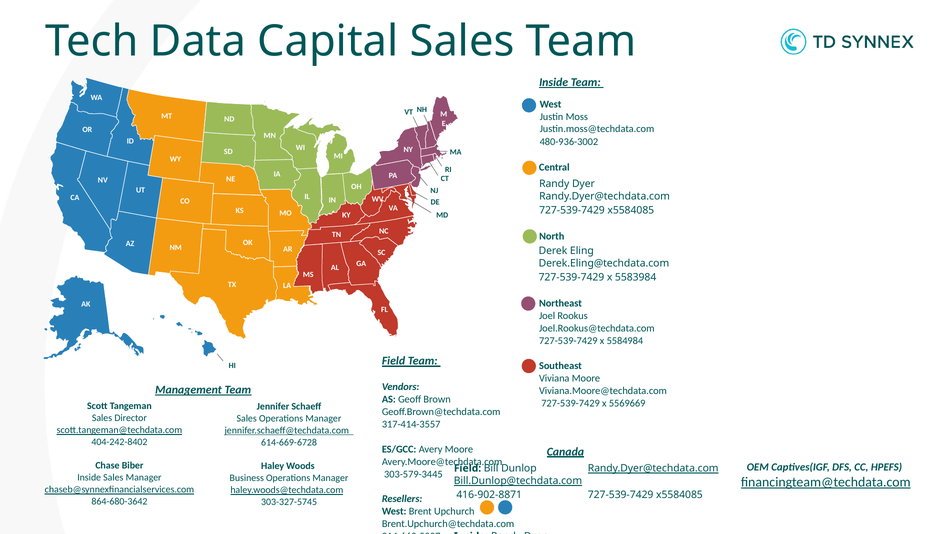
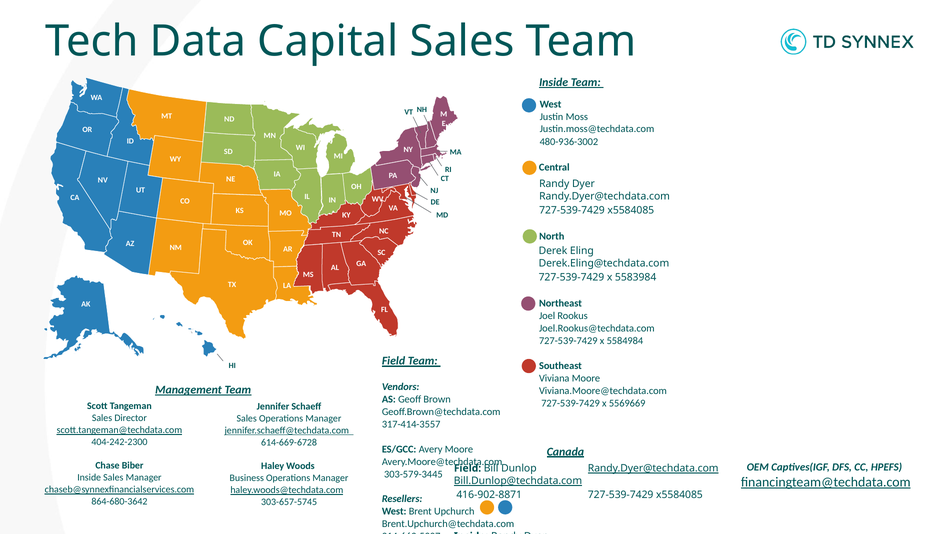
404-242-8402: 404-242-8402 -> 404-242-2300 (119, 442)
303-327-5745: 303-327-5745 -> 303-657-5745 (289, 502)
